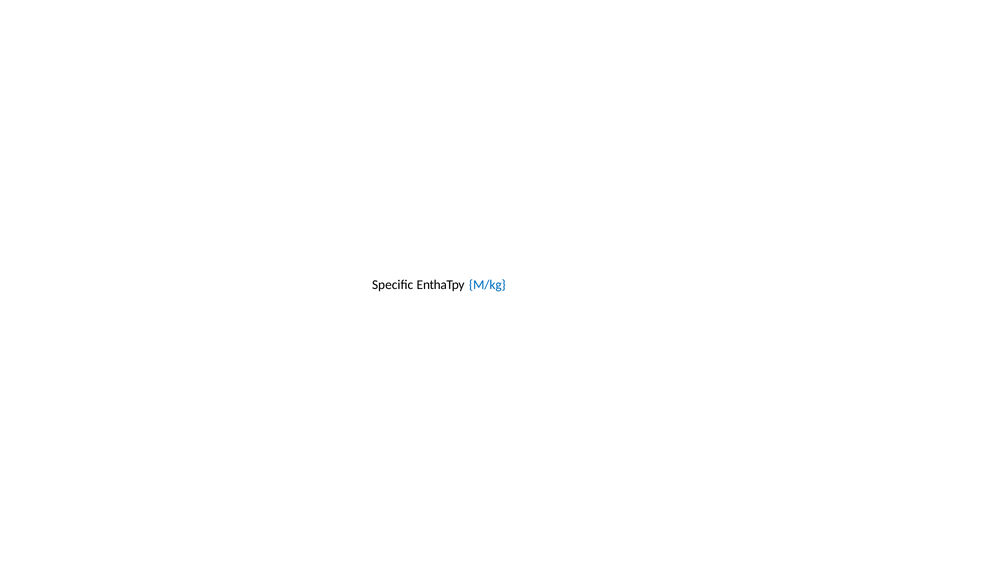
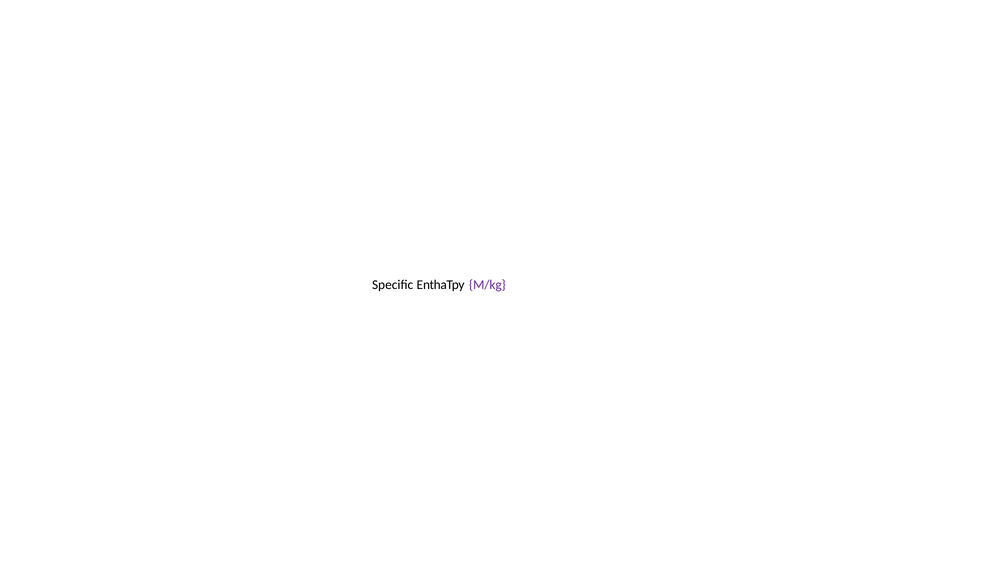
M/kg colour: blue -> purple (487, 285)
